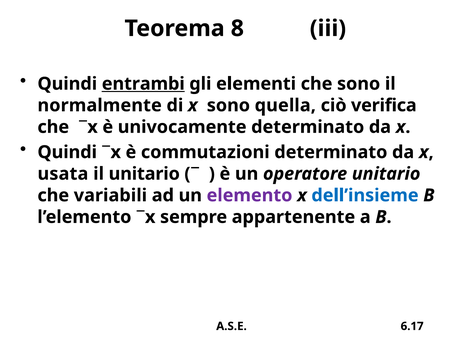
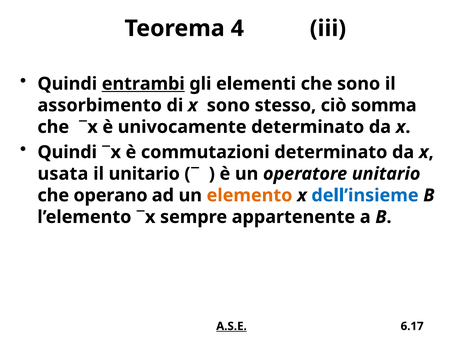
8: 8 -> 4 (237, 28)
normalmente: normalmente -> assorbimento (100, 105)
quella: quella -> stesso (285, 105)
verifica: verifica -> somma (384, 105)
variabili: variabili -> operano (111, 196)
elemento colour: purple -> orange (250, 196)
A.S.E underline: none -> present (231, 326)
